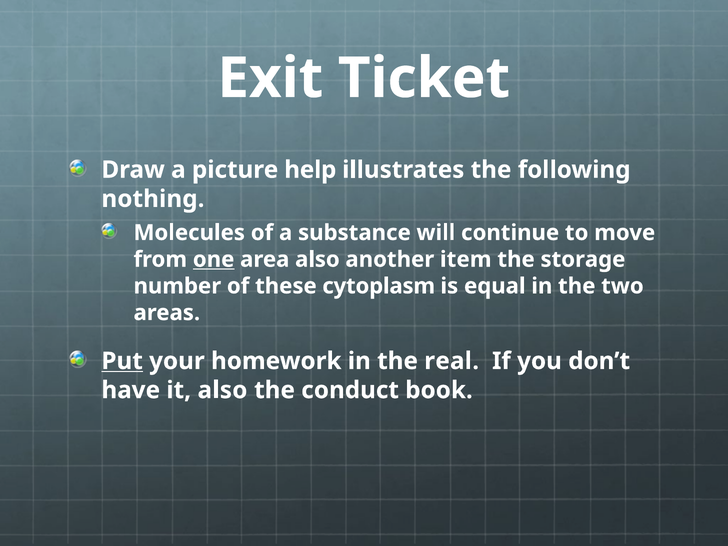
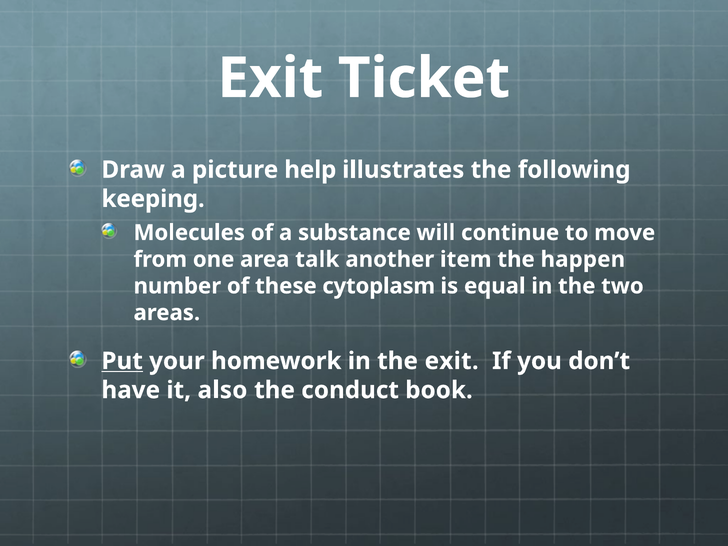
nothing: nothing -> keeping (153, 199)
one underline: present -> none (214, 259)
area also: also -> talk (317, 259)
storage: storage -> happen (583, 259)
the real: real -> exit (452, 361)
